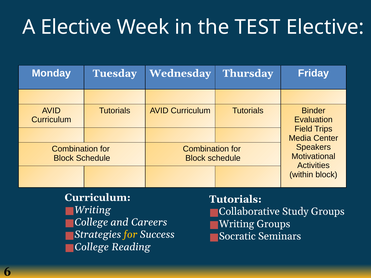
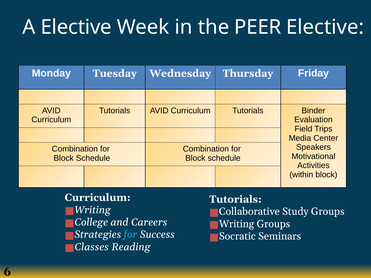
TEST: TEST -> PEER (258, 27)
for colour: yellow -> light blue (130, 235)
College: College -> Classes (92, 247)
